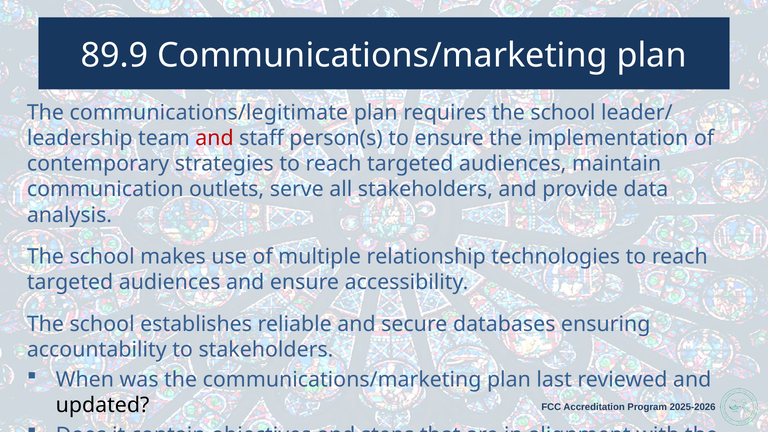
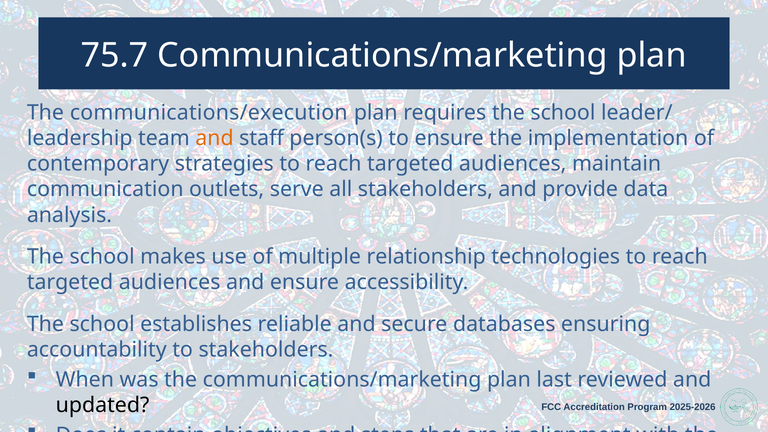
89.9: 89.9 -> 75.7 (115, 56)
communications/legitimate: communications/legitimate -> communications/execution (209, 113)
and colour: red -> orange (214, 138)
